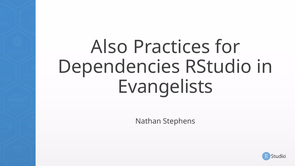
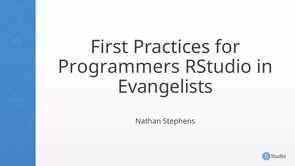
Also: Also -> First (109, 47)
Dependencies: Dependencies -> Programmers (119, 67)
